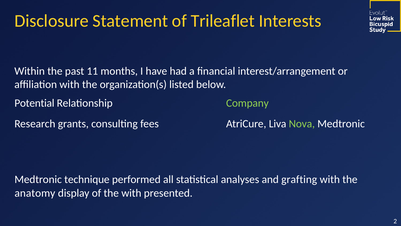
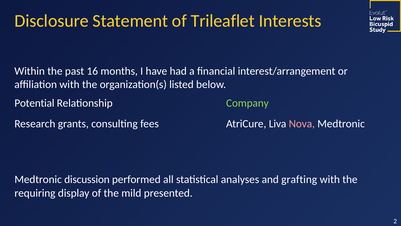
11: 11 -> 16 (92, 71)
Nova colour: light green -> pink (302, 123)
technique: technique -> discussion (87, 179)
anatomy: anatomy -> requiring (35, 193)
the with: with -> mild (131, 193)
